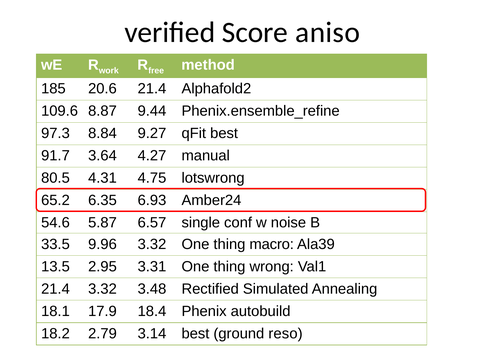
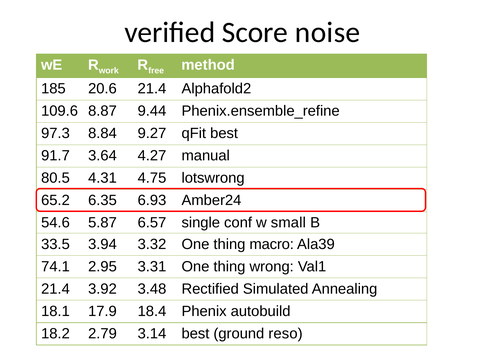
aniso: aniso -> noise (328, 32)
noise: noise -> small (288, 223)
9.96: 9.96 -> 3.94 (102, 244)
13.5: 13.5 -> 74.1 (55, 267)
21.4 3.32: 3.32 -> 3.92 (102, 289)
